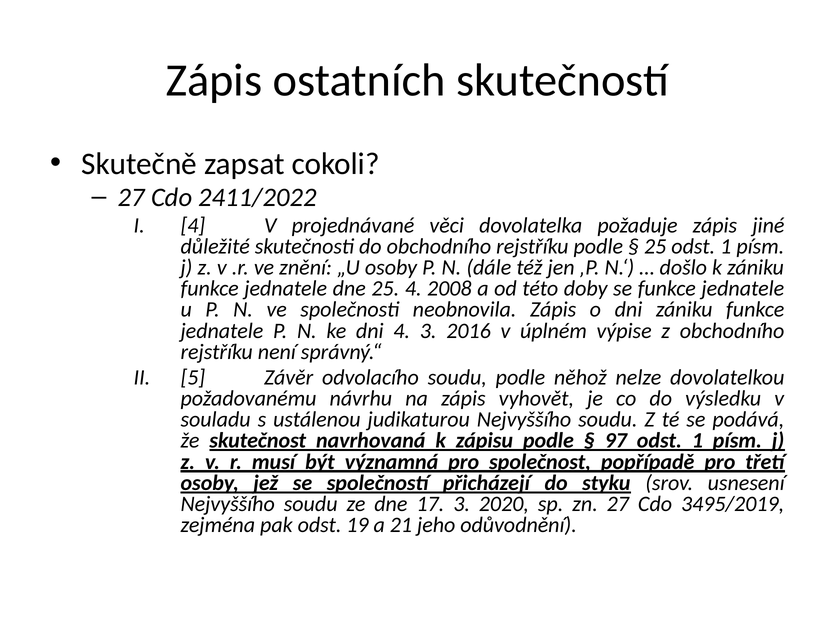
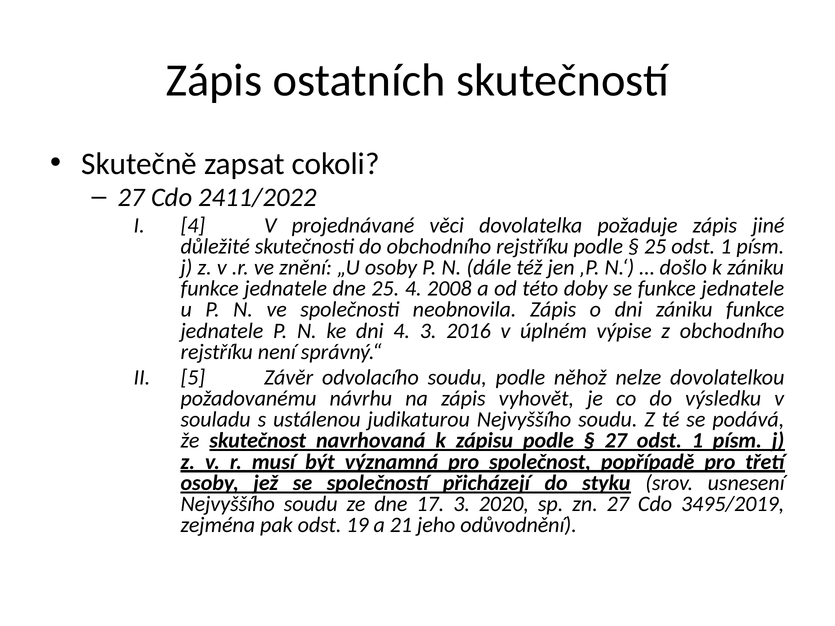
97: 97 -> 27 (616, 441)
